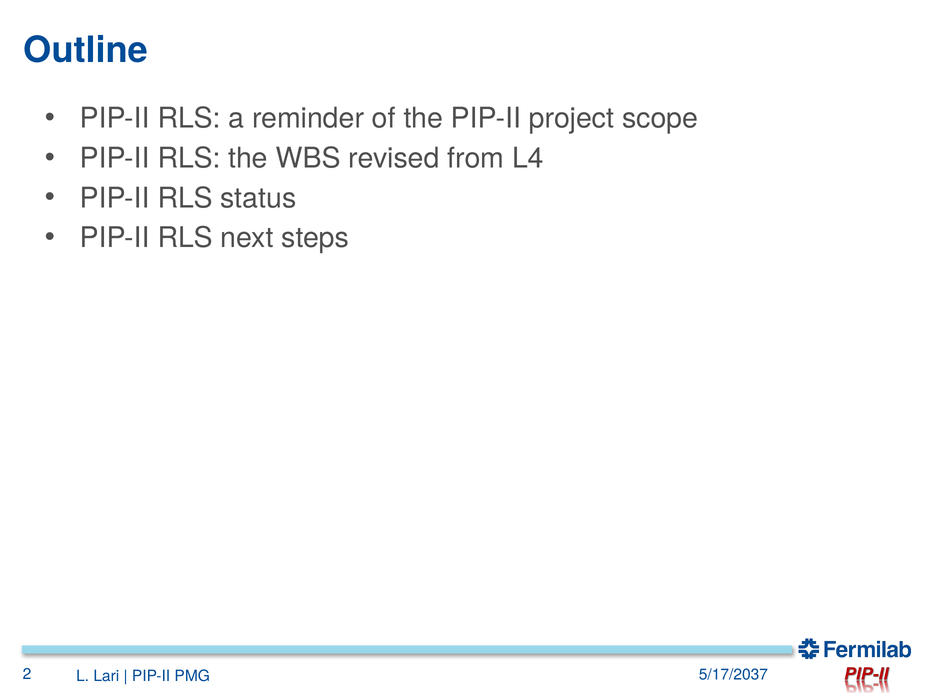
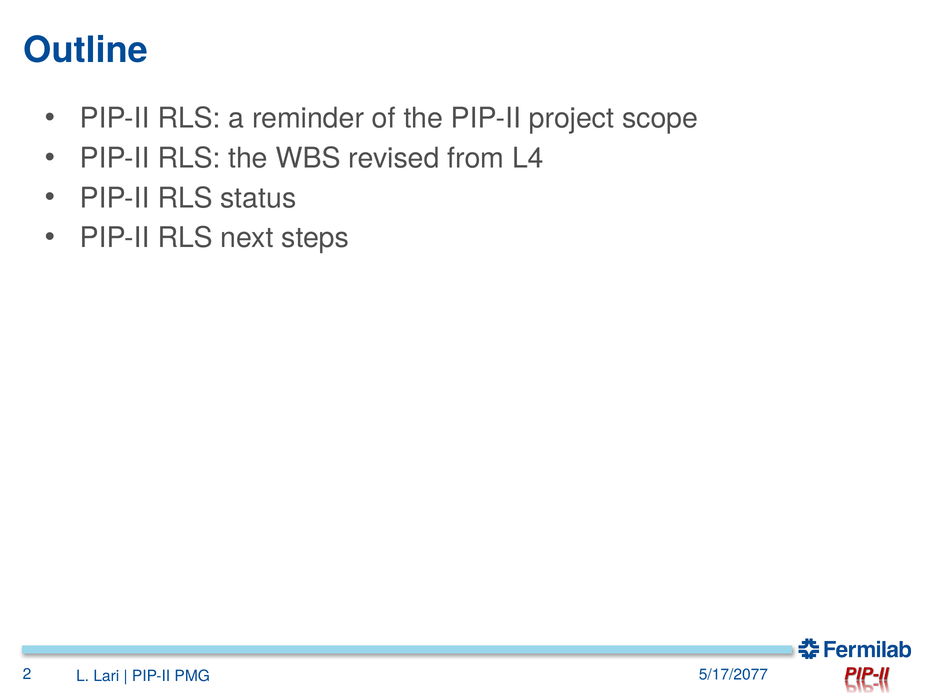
5/17/2037: 5/17/2037 -> 5/17/2077 (733, 675)
